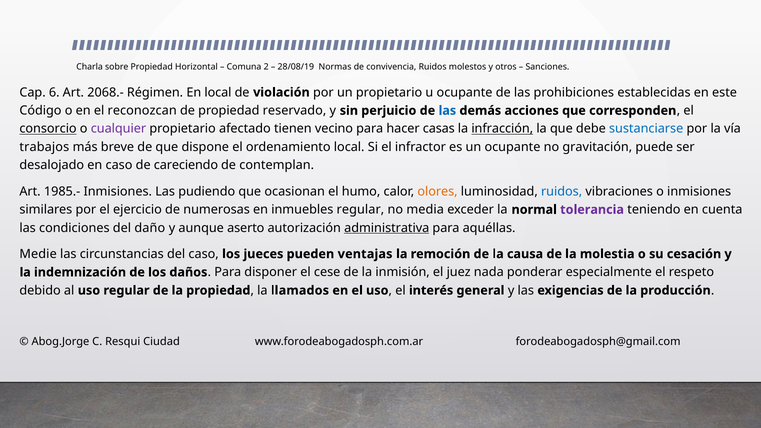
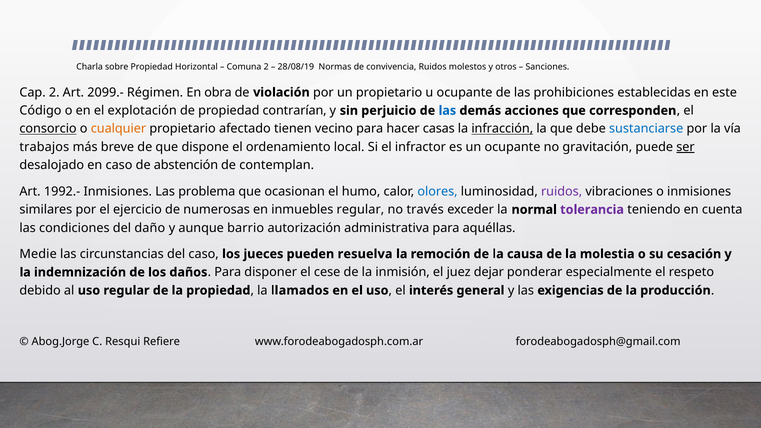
Cap 6: 6 -> 2 (54, 92)
2068.-: 2068.- -> 2099.- (106, 92)
En local: local -> obra (218, 92)
reconozcan: reconozcan -> explotación (142, 111)
reservado: reservado -> contrarían (295, 111)
cualquier colour: purple -> orange (118, 129)
ser underline: none -> present (686, 147)
careciendo: careciendo -> abstención (186, 165)
1985.-: 1985.- -> 1992.- (62, 191)
pudiendo: pudiendo -> problema (207, 191)
olores colour: orange -> blue (438, 191)
ruidos colour: blue -> purple (562, 191)
media: media -> través (425, 210)
aserto: aserto -> barrio (246, 228)
administrativa underline: present -> none (387, 228)
ventajas: ventajas -> resuelva (365, 254)
nada: nada -> dejar (489, 272)
Ciudad: Ciudad -> Refiere (162, 341)
